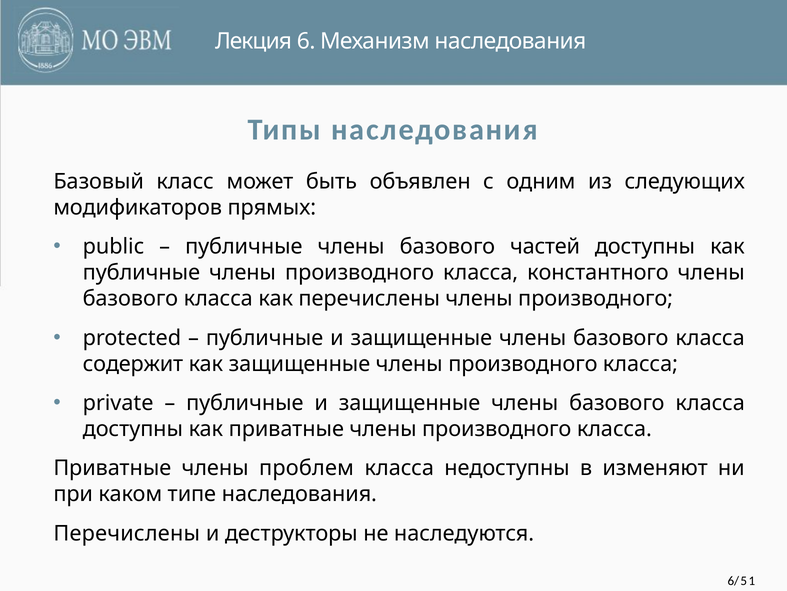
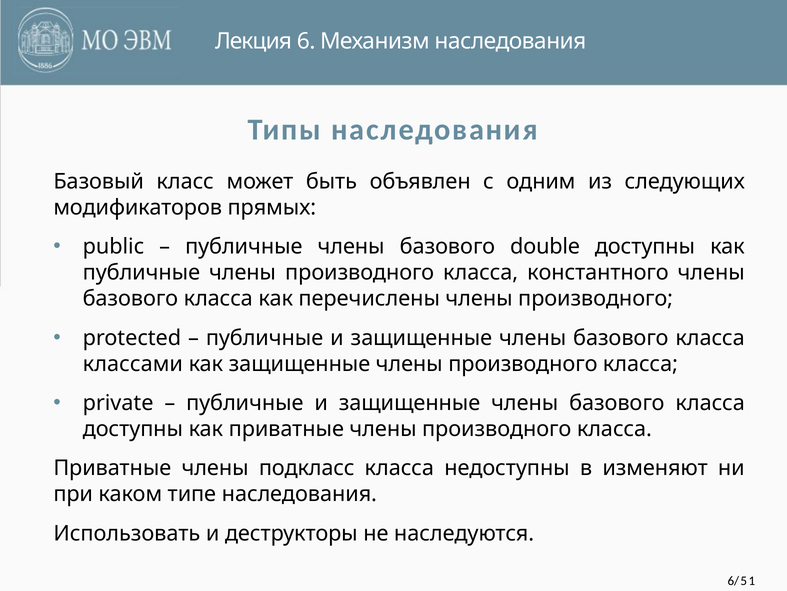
частей: частей -> double (545, 247)
содержит: содержит -> классами (133, 364)
проблем: проблем -> подкласс (307, 468)
Перечислены: Перечислены -> Использовать (127, 533)
